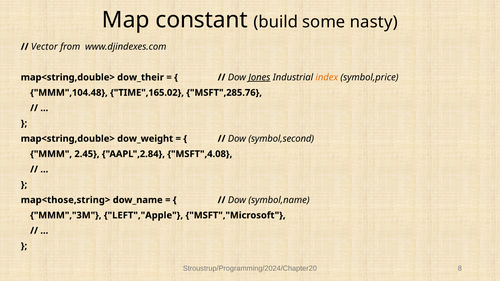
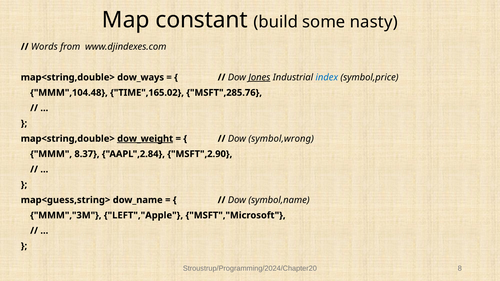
Vector: Vector -> Words (44, 47)
dow_their: dow_their -> dow_ways (141, 77)
index colour: orange -> blue (327, 77)
dow_weight underline: none -> present (145, 139)
symbol,second: symbol,second -> symbol,wrong (281, 139)
2.45: 2.45 -> 8.37 (87, 154)
MSFT",4.08: MSFT",4.08 -> MSFT",2.90 (200, 154)
map<those,string>: map<those,string> -> map<guess,string> (66, 200)
